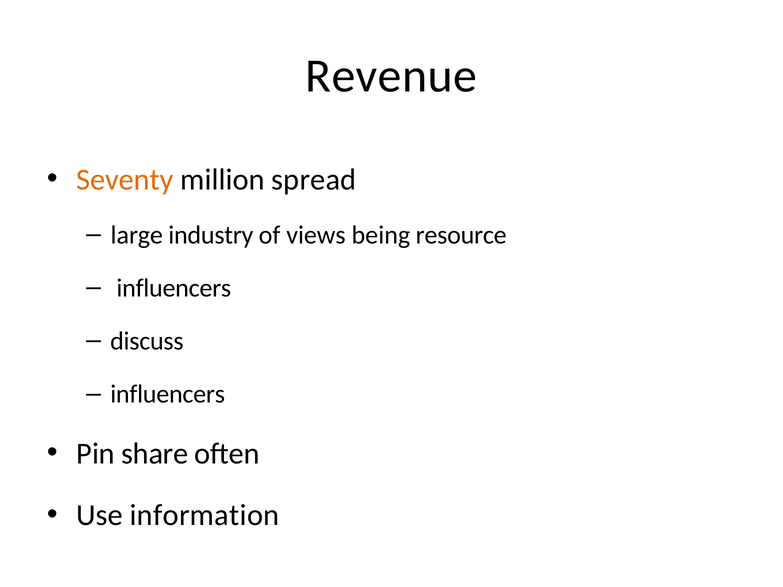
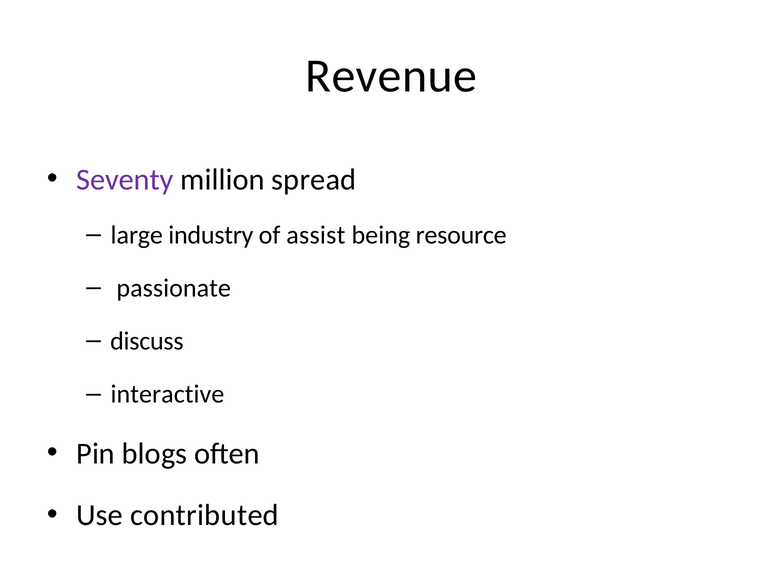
Seventy colour: orange -> purple (125, 180)
views: views -> assist (316, 235)
influencers: influencers -> passionate (174, 288)
influencers: influencers -> interactive (167, 394)
share: share -> blogs (155, 454)
information: information -> contributed (204, 516)
